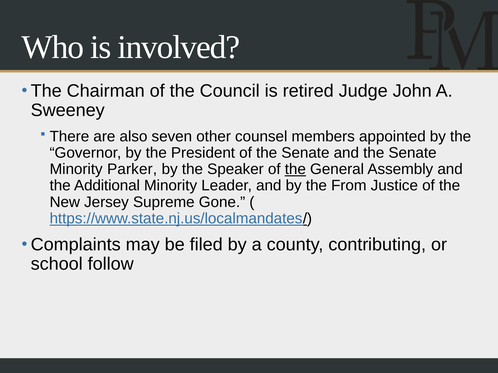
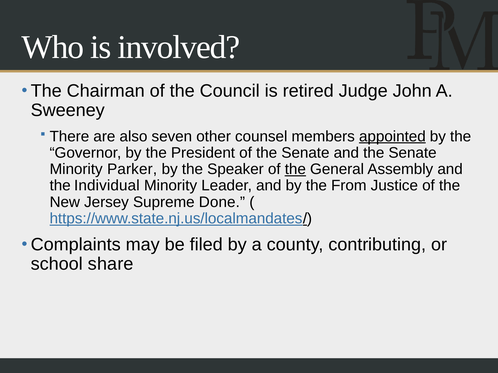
appointed underline: none -> present (392, 137)
Additional: Additional -> Individual (107, 186)
Gone: Gone -> Done (222, 202)
follow: follow -> share (111, 264)
